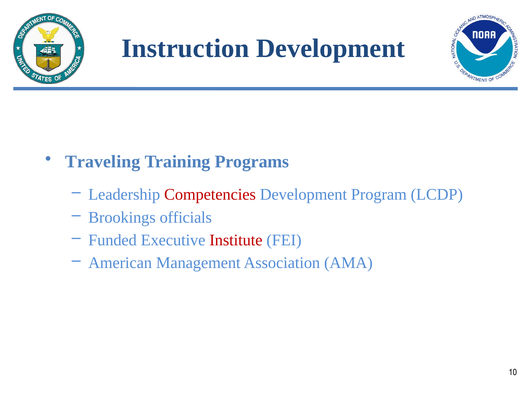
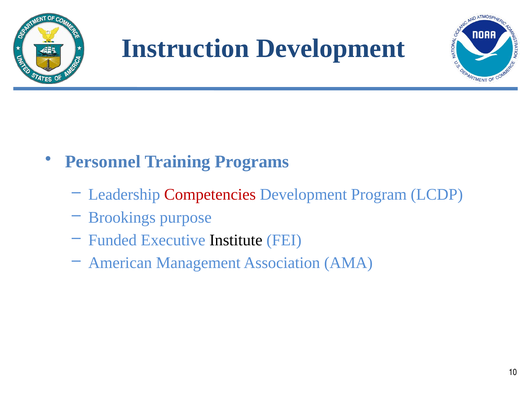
Traveling: Traveling -> Personnel (103, 161)
officials: officials -> purpose (186, 217)
Institute colour: red -> black (236, 240)
